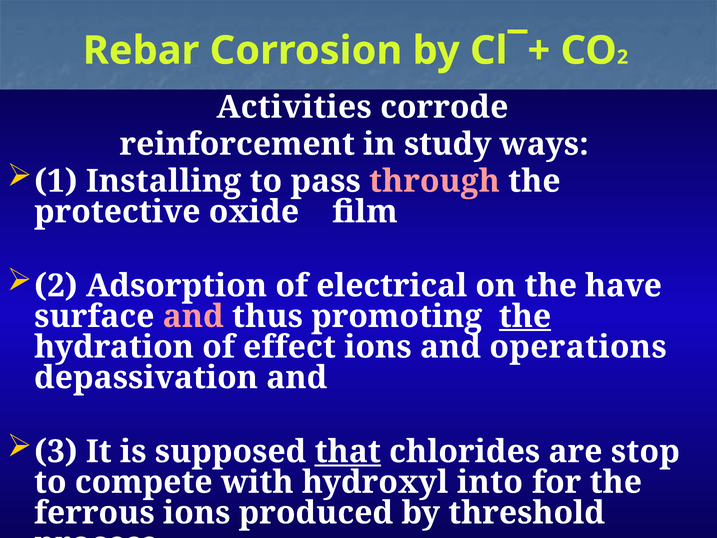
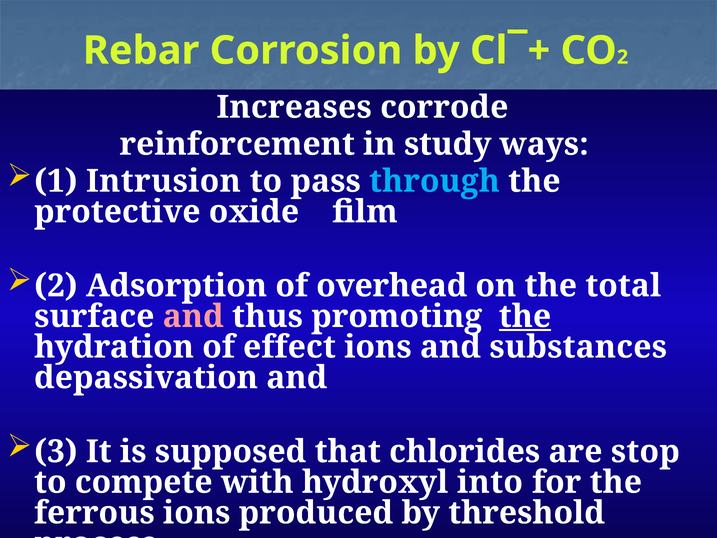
Activities: Activities -> Increases (294, 107)
Installing: Installing -> Intrusion (163, 181)
through colour: pink -> light blue (434, 181)
electrical: electrical -> overhead (392, 286)
have: have -> total (623, 286)
operations: operations -> substances (578, 347)
that underline: present -> none (348, 451)
